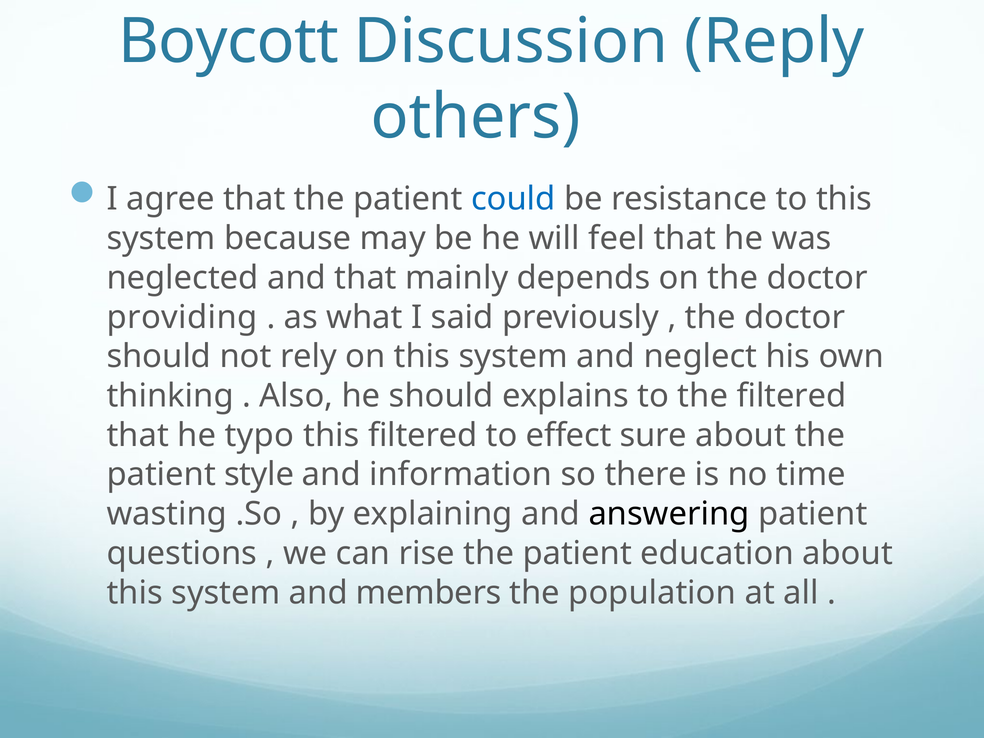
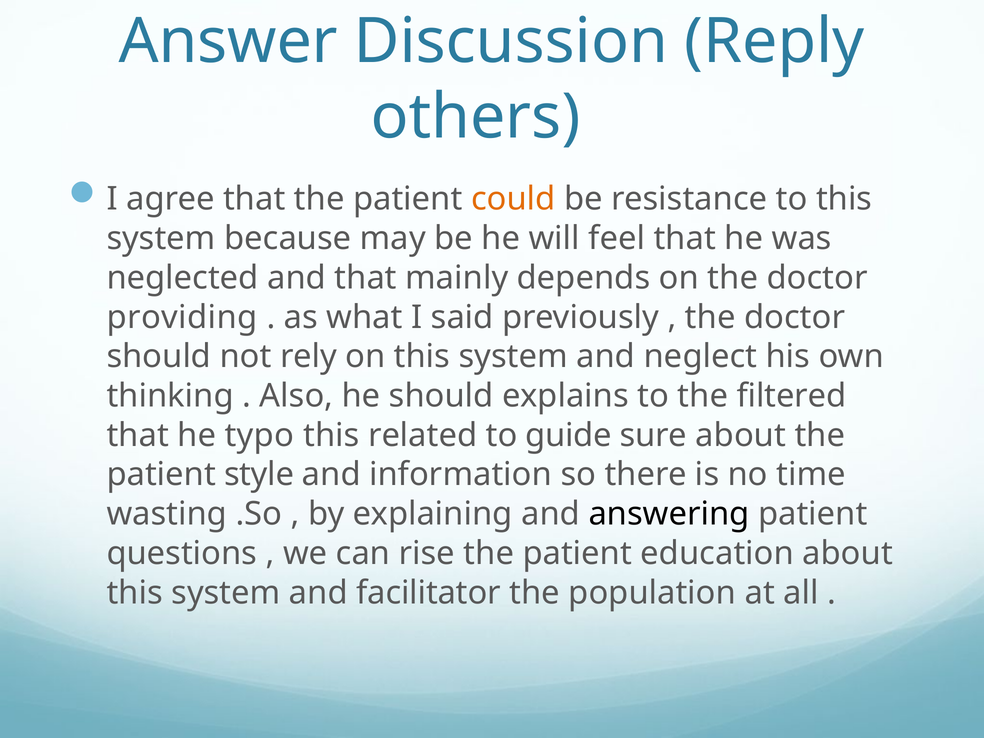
Boycott: Boycott -> Answer (228, 42)
could colour: blue -> orange (513, 199)
this filtered: filtered -> related (423, 435)
effect: effect -> guide (569, 435)
members: members -> facilitator (429, 593)
